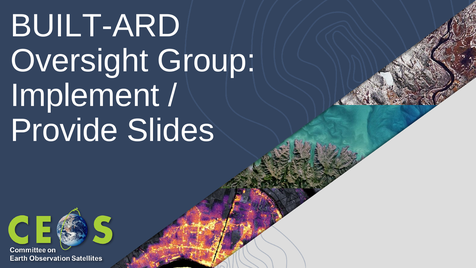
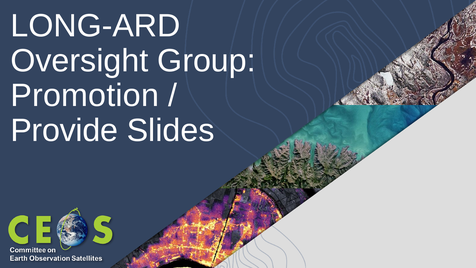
BUILT-ARD: BUILT-ARD -> LONG-ARD (95, 26)
Implement: Implement -> Promotion (85, 95)
